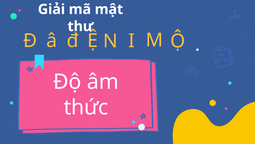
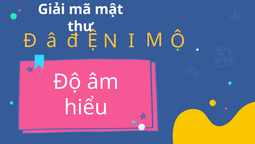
thức: thức -> hiểu (86, 107)
